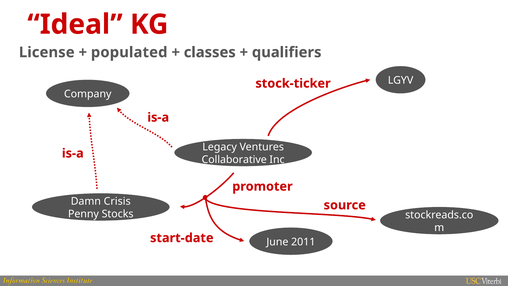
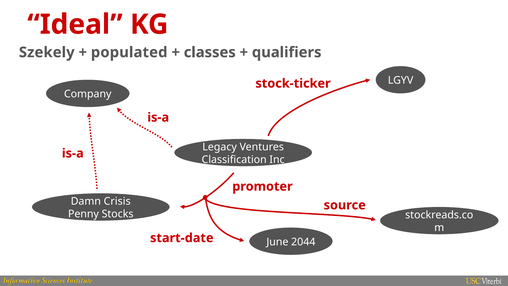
License: License -> Szekely (47, 52)
Collaborative: Collaborative -> Classification (234, 159)
2011: 2011 -> 2044 (303, 242)
